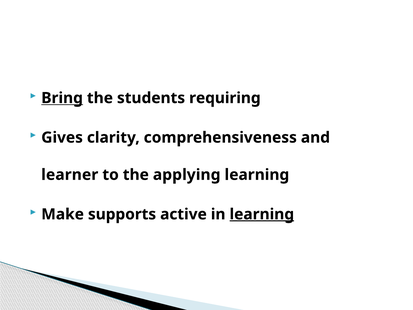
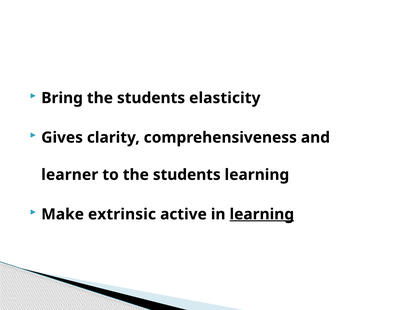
Bring underline: present -> none (62, 98)
requiring: requiring -> elasticity (225, 98)
to the applying: applying -> students (187, 175)
supports: supports -> extrinsic (122, 214)
